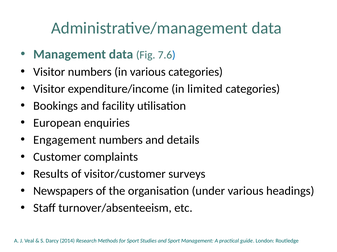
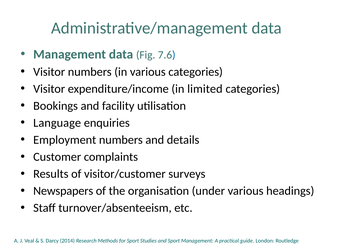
European: European -> Language (57, 123)
Engagement: Engagement -> Employment (65, 140)
